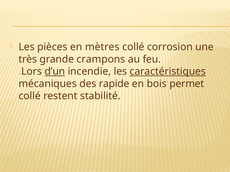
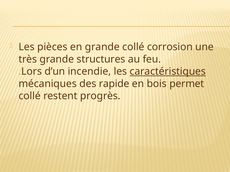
en mètres: mètres -> grande (102, 47)
crampons: crampons -> structures (101, 59)
d’un underline: present -> none (55, 72)
stabilité: stabilité -> progrès (100, 96)
